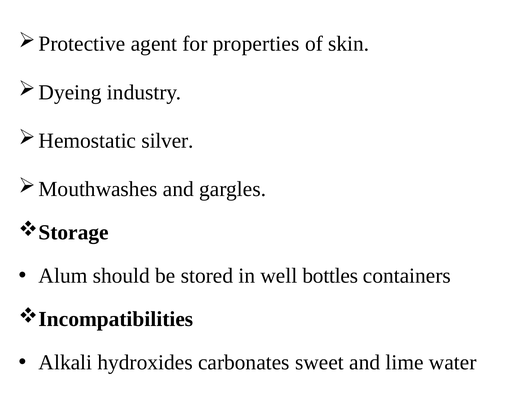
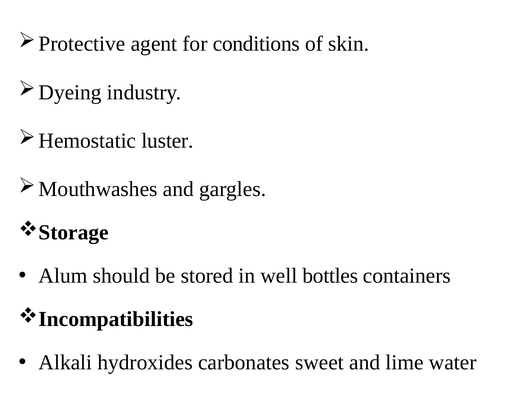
properties: properties -> conditions (256, 44)
silver: silver -> luster (167, 141)
